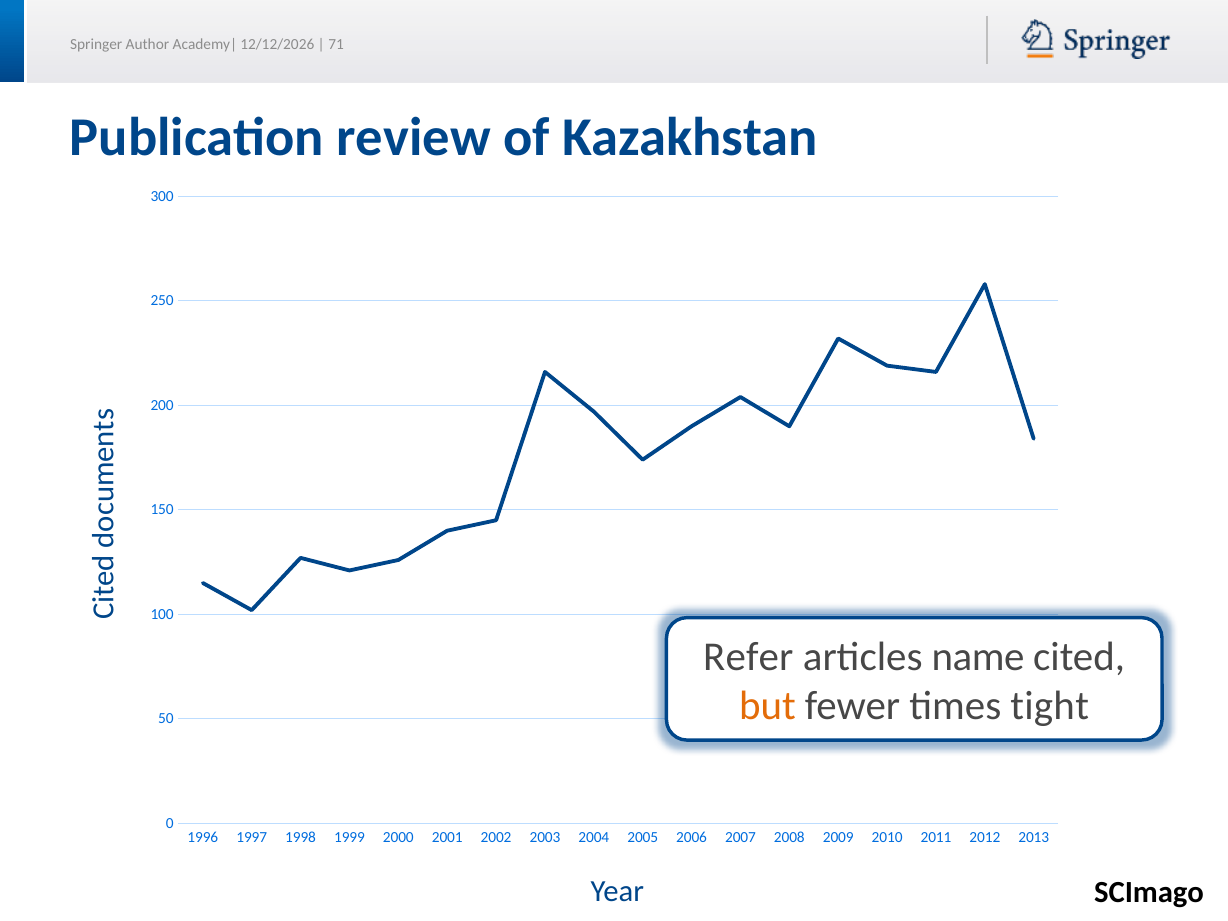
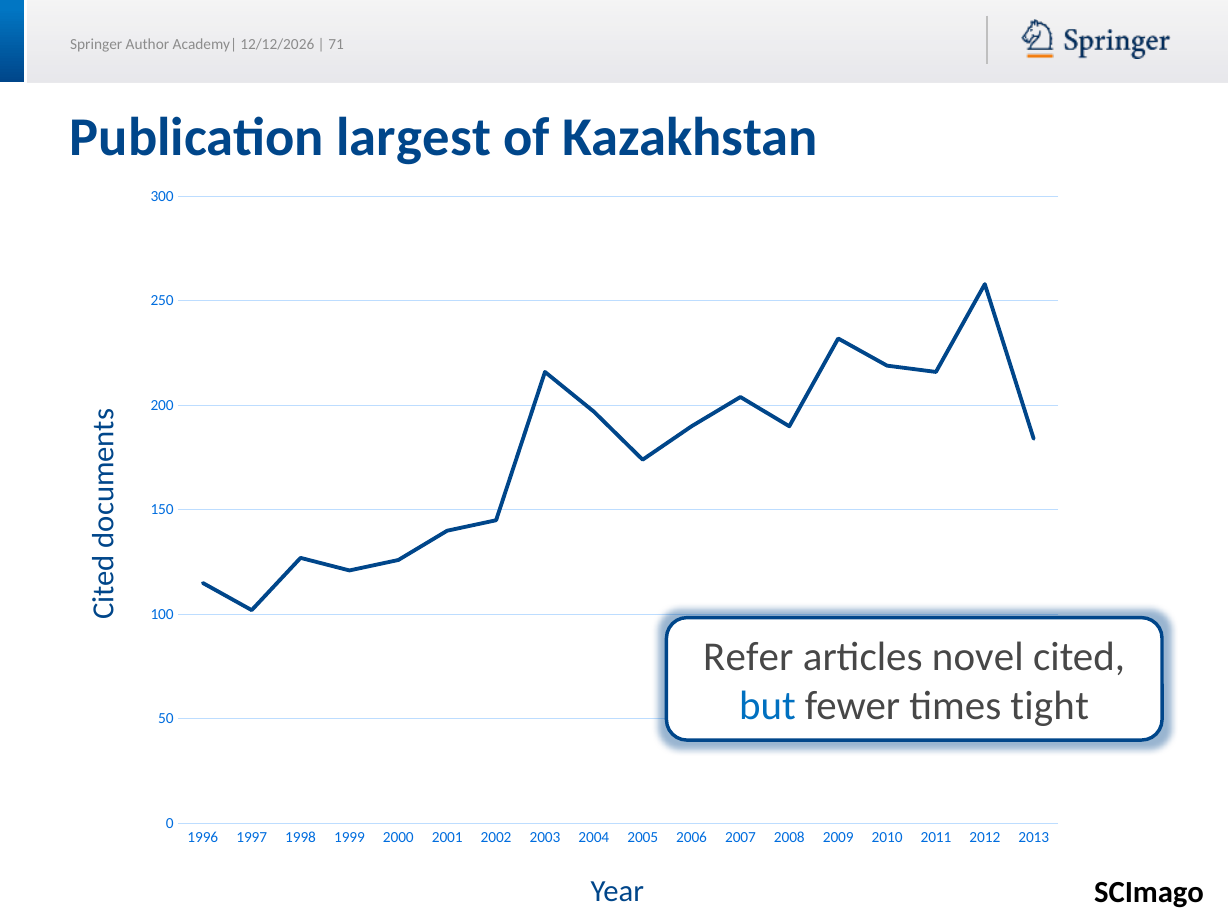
review: review -> largest (414, 137)
name: name -> novel (978, 657)
but colour: orange -> blue (767, 706)
